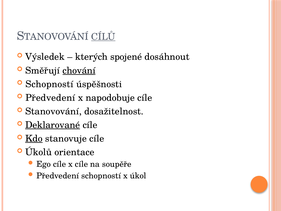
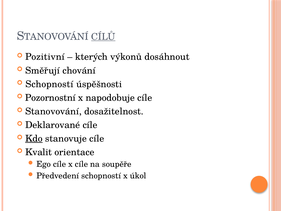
Výsledek: Výsledek -> Pozitivní (45, 57)
spojené: spojené -> výkonů (126, 57)
chování underline: present -> none (79, 70)
Předvedení: Předvedení -> Pozornostní (50, 98)
Deklarované underline: present -> none (53, 125)
Úkolů: Úkolů -> Kvalit (39, 152)
